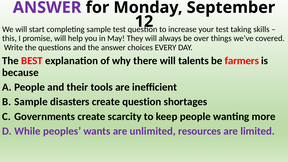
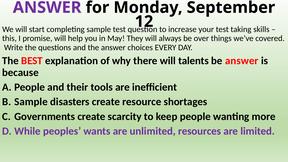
be farmers: farmers -> answer (242, 61)
create question: question -> resource (142, 102)
